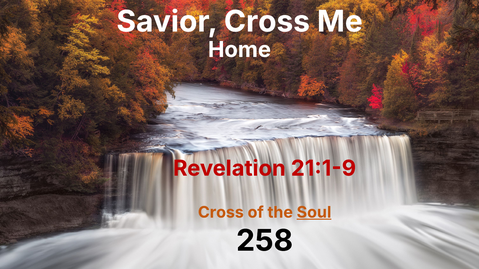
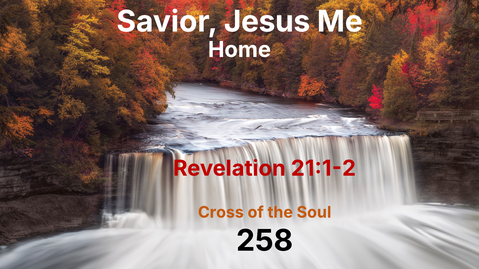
Savior Cross: Cross -> Jesus (267, 22)
21:1-9: 21:1-9 -> 21:1-2 (323, 169)
Soul underline: present -> none (314, 213)
